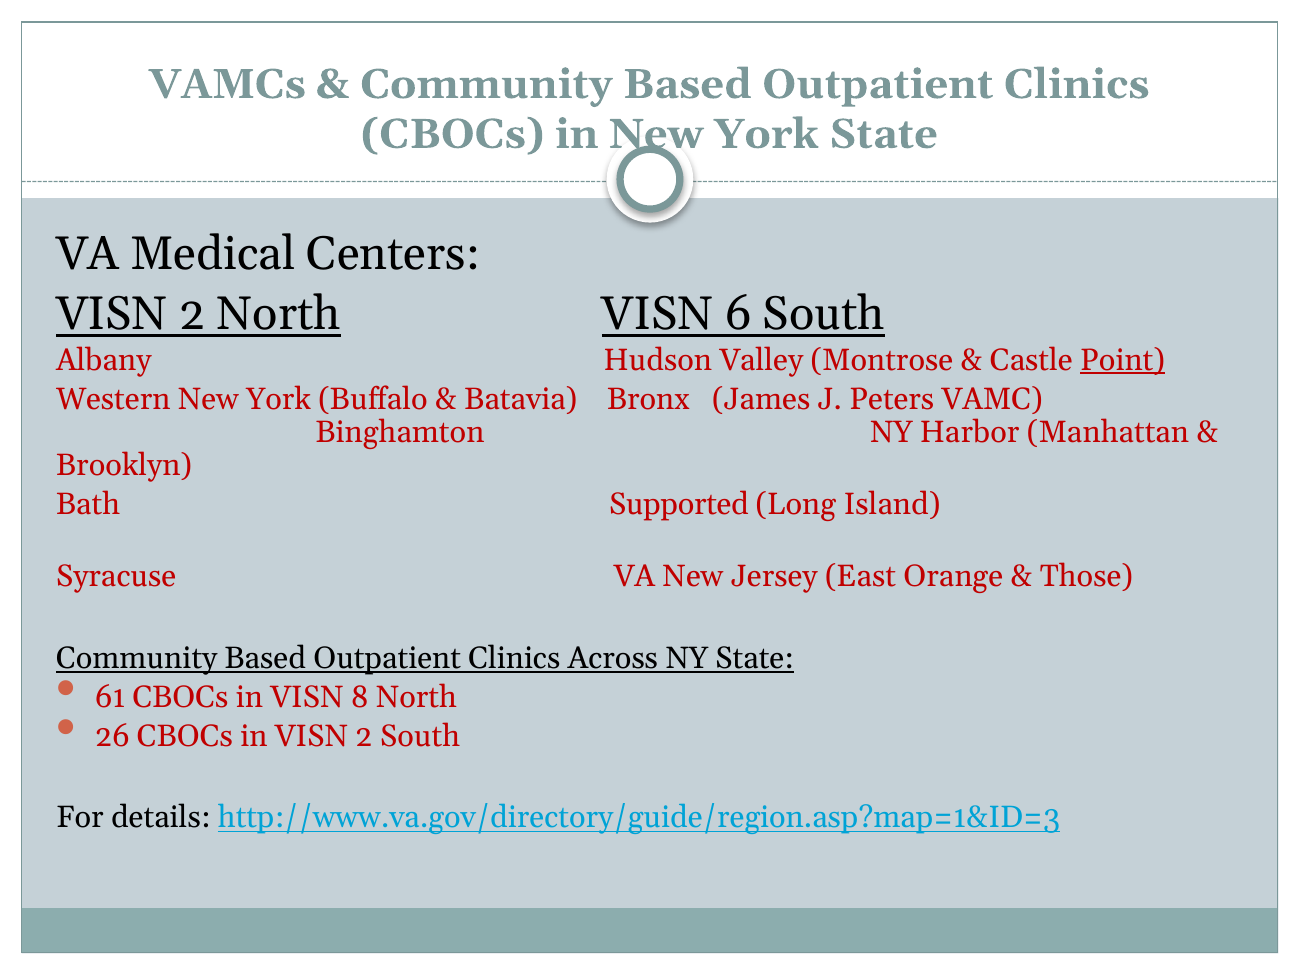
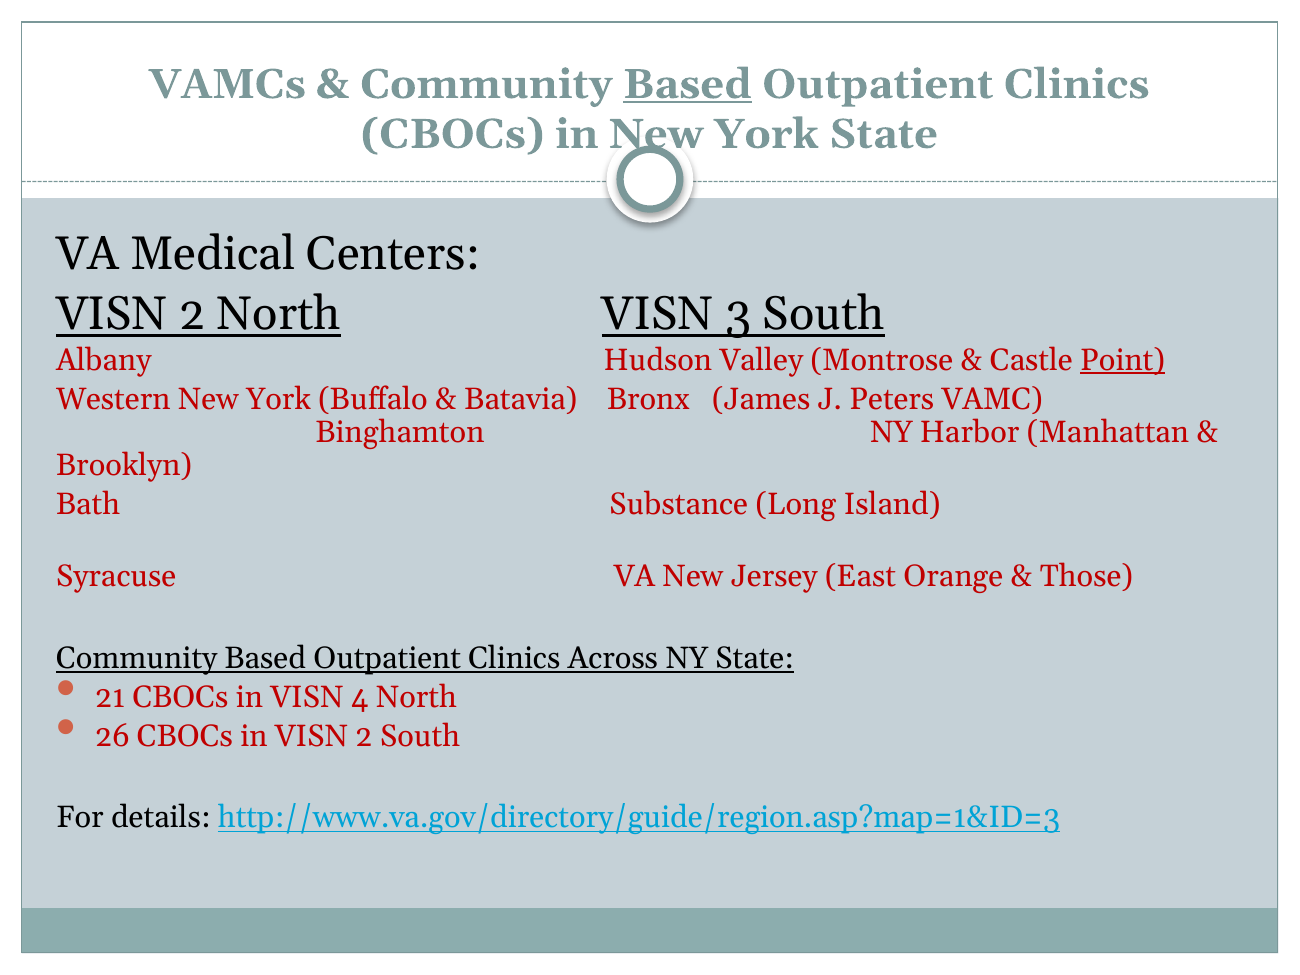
Based underline: none -> present (687, 84)
6: 6 -> 3 (738, 314)
Supported: Supported -> Substance (679, 504)
61: 61 -> 21 (110, 697)
8: 8 -> 4 (360, 697)
